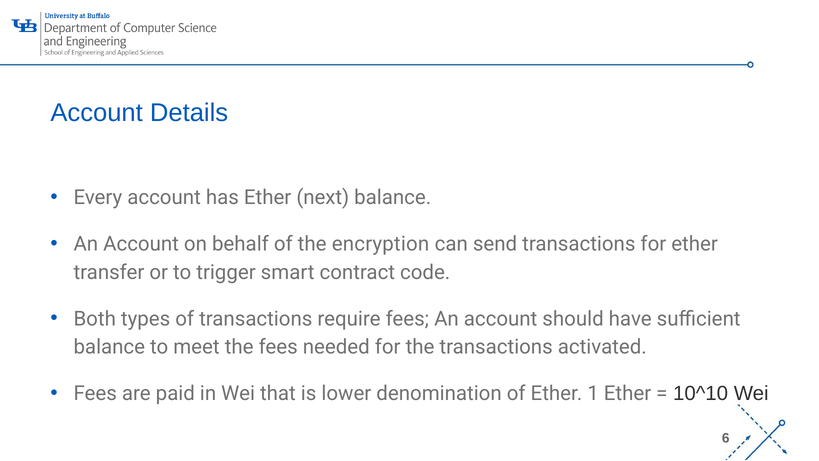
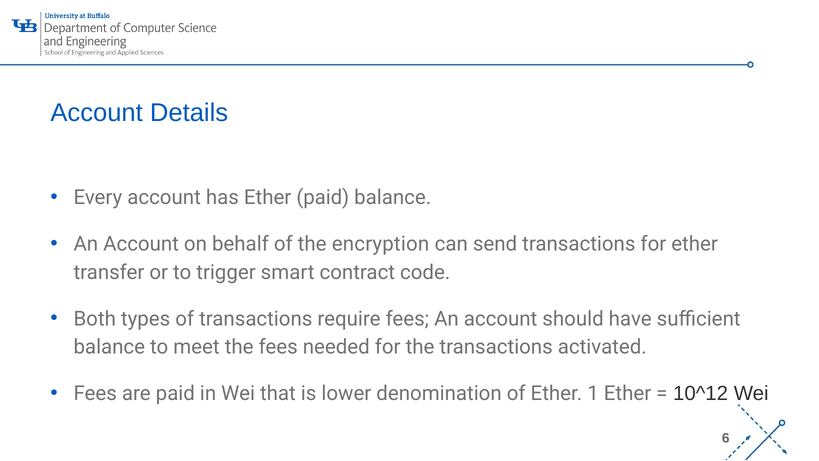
Ether next: next -> paid (323, 197)
10^10: 10^10 -> 10^12 (701, 393)
